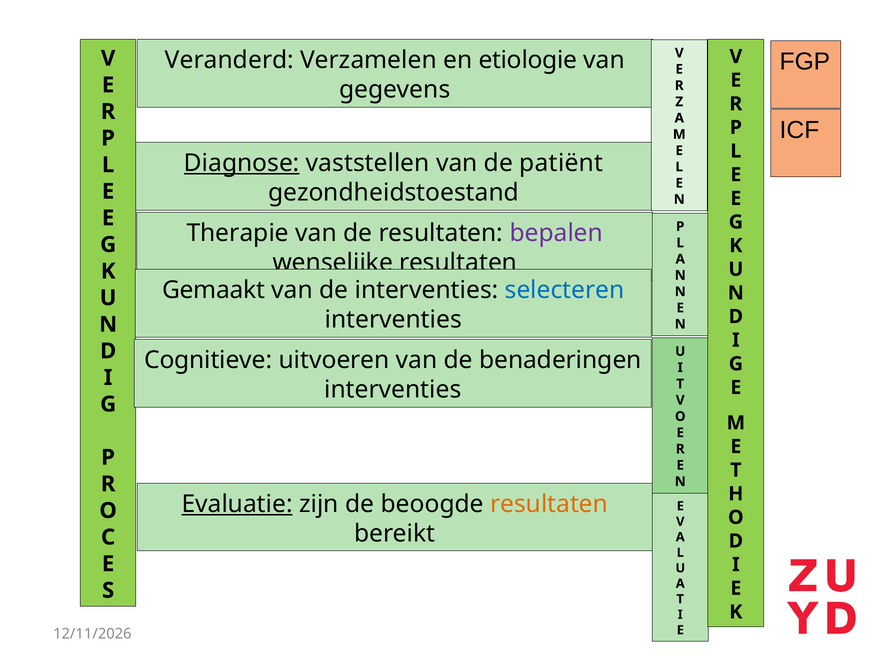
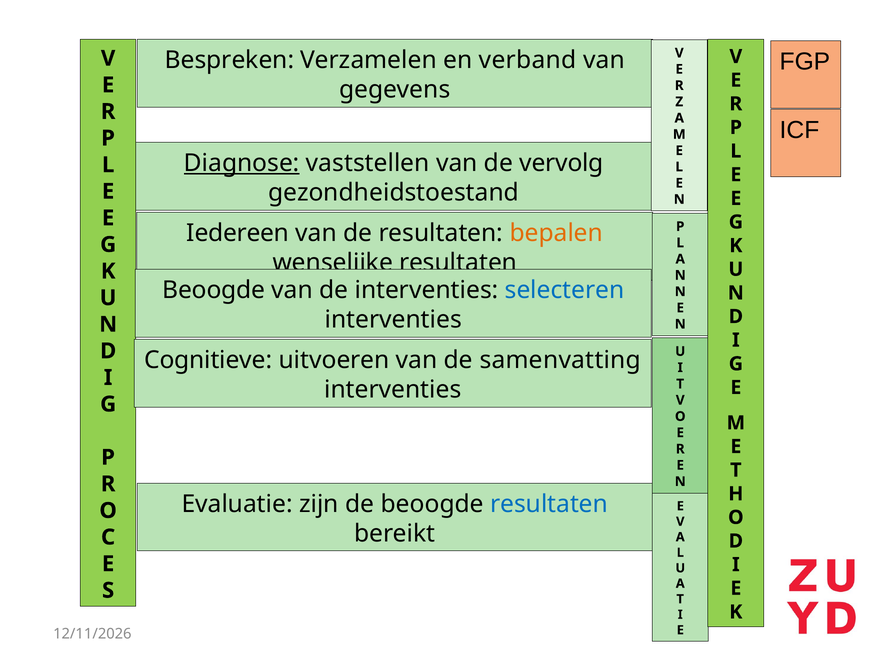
Veranderd: Veranderd -> Bespreken (229, 60)
etiologie: etiologie -> verband (528, 60)
patiënt: patiënt -> vervolg (562, 163)
Therapie: Therapie -> Iedereen (238, 233)
bepalen colour: purple -> orange (556, 233)
Gemaakt: Gemaakt -> Beoogde (214, 290)
benaderingen: benaderingen -> samenvatting (560, 360)
Evaluatie underline: present -> none (237, 504)
resultaten colour: orange -> blue (549, 504)
